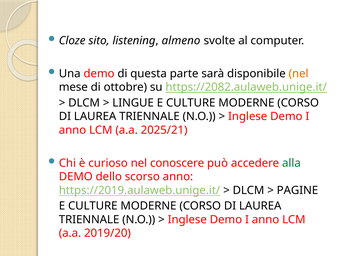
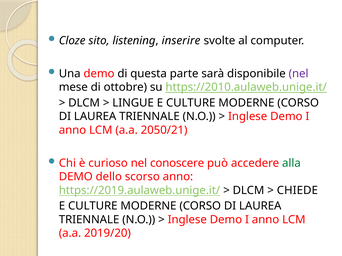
almeno: almeno -> inserire (181, 41)
nel colour: orange -> purple (299, 74)
https://2082.aulaweb.unige.it/: https://2082.aulaweb.unige.it/ -> https://2010.aulaweb.unige.it/ (246, 87)
2025/21: 2025/21 -> 2050/21 (164, 130)
PAGINE: PAGINE -> CHIEDE (297, 191)
